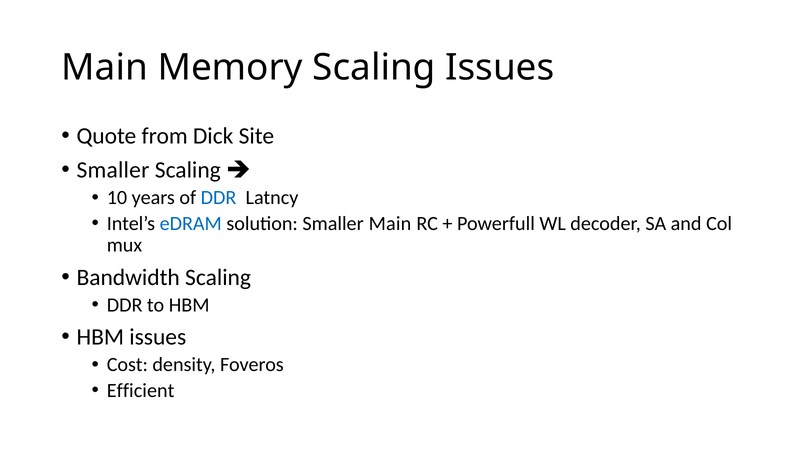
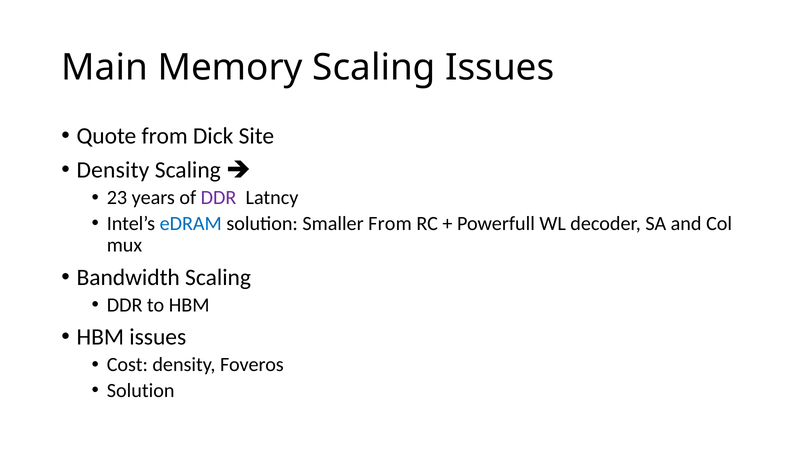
Smaller: Smaller -> Density (113, 170)
10: 10 -> 23 (117, 198)
DDR colour: blue -> purple (219, 198)
Smaller Main: Main -> From (390, 224)
Efficient: Efficient -> Solution (141, 391)
